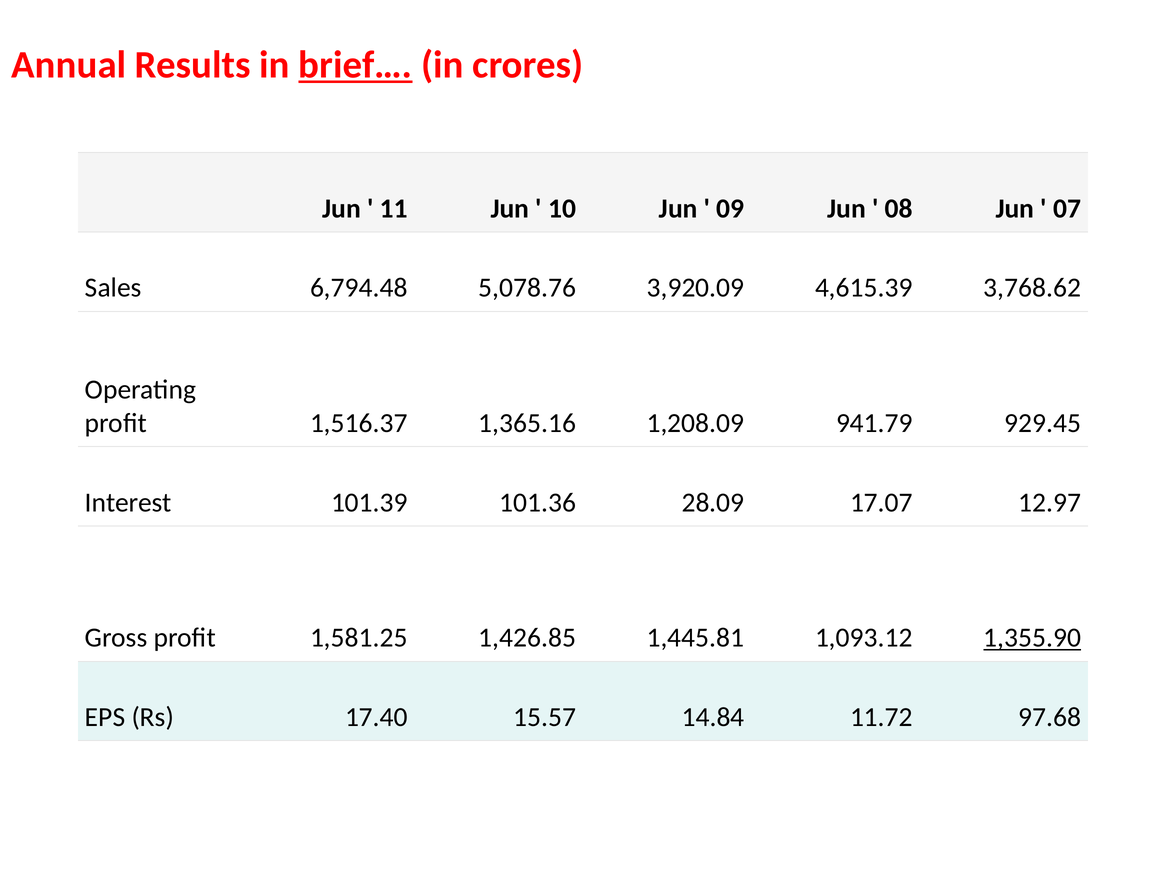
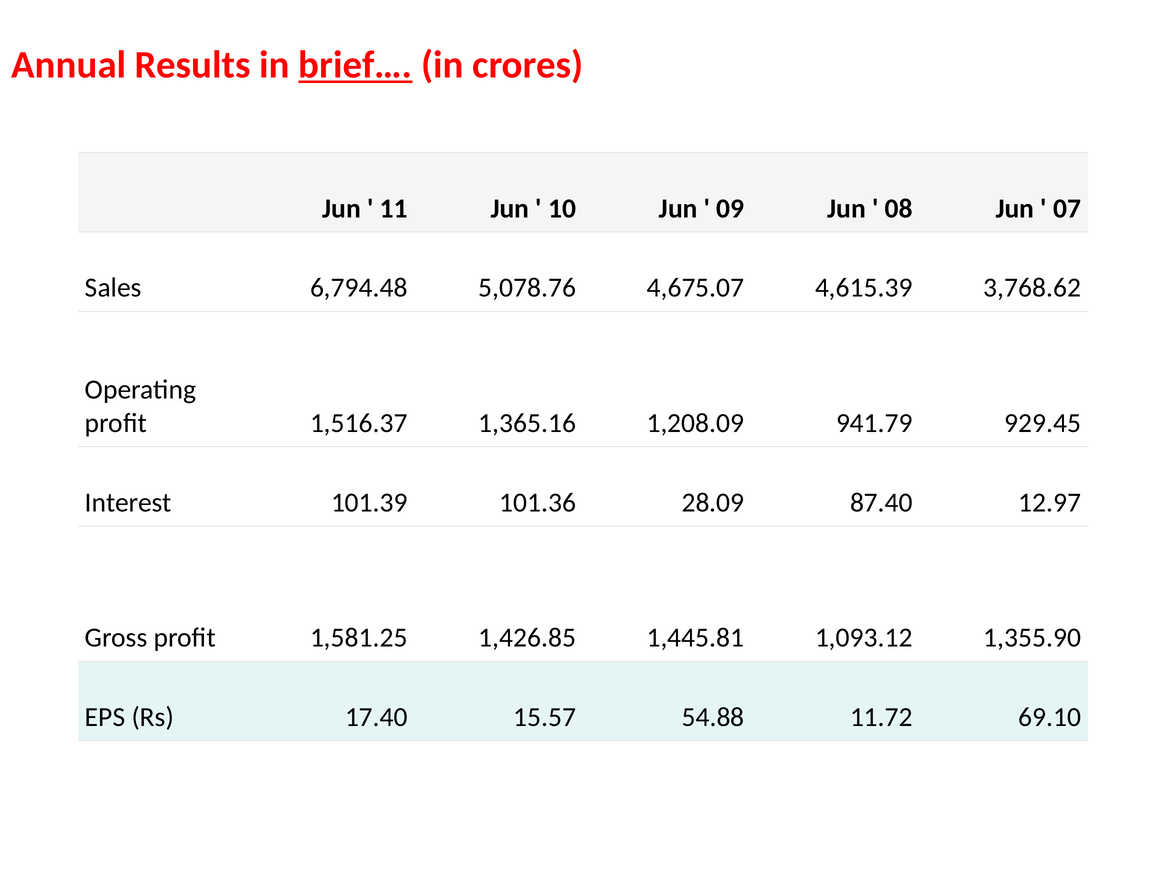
3,920.09: 3,920.09 -> 4,675.07 (696, 288)
17.07: 17.07 -> 87.40 (881, 502)
1,355.90 underline: present -> none (1032, 637)
14.84: 14.84 -> 54.88 (713, 717)
97.68: 97.68 -> 69.10 (1050, 717)
